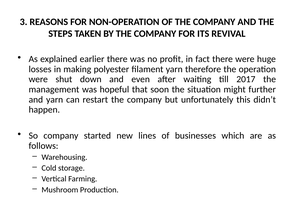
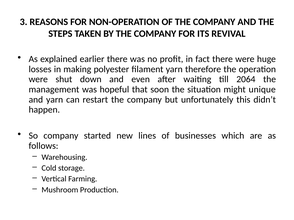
2017: 2017 -> 2064 (246, 79)
further: further -> unique (262, 90)
